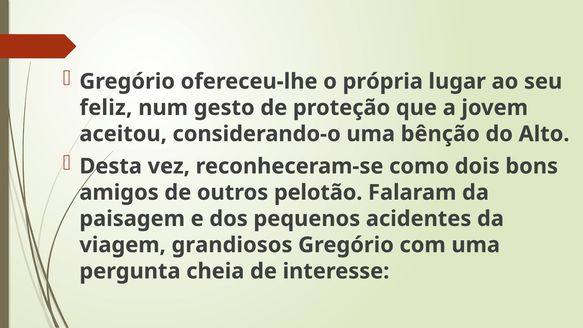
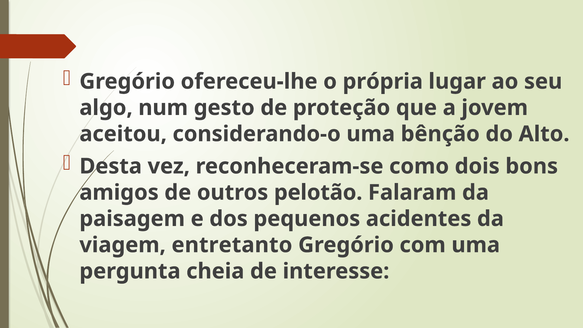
feliz: feliz -> algo (106, 108)
grandiosos: grandiosos -> entretanto (232, 245)
